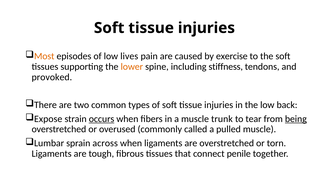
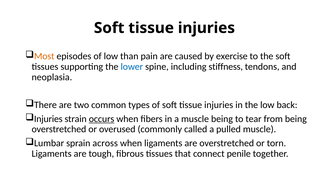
lives: lives -> than (129, 56)
lower colour: orange -> blue (132, 67)
provoked: provoked -> neoplasia (52, 77)
Expose: Expose -> Injuries (48, 119)
muscle trunk: trunk -> being (222, 119)
being underline: present -> none (296, 119)
